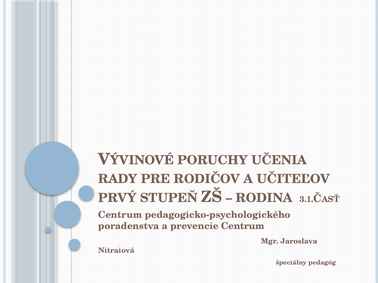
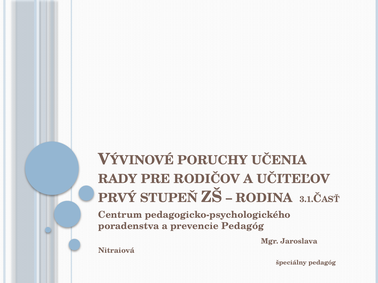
prevencie Centrum: Centrum -> Pedagóg (243, 226)
